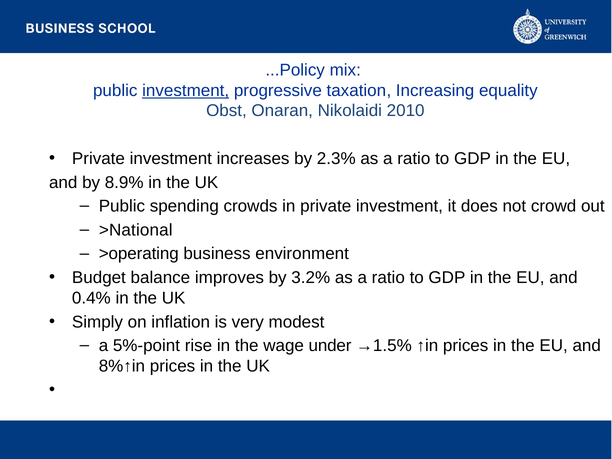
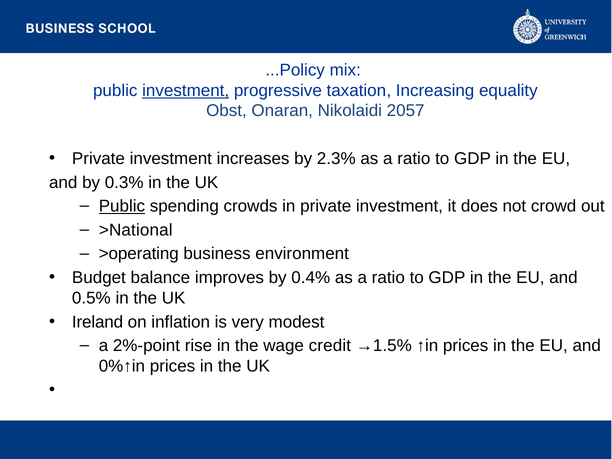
2010: 2010 -> 2057 (406, 111)
8.9%: 8.9% -> 0.3% (124, 182)
Public underline: none -> present (122, 206)
3.2%: 3.2% -> 0.4% (311, 278)
0.4%: 0.4% -> 0.5% (91, 298)
Simply: Simply -> Ireland (98, 322)
5%-point: 5%-point -> 2%-point (146, 346)
under: under -> credit (330, 346)
8%↑in: 8%↑in -> 0%↑in (122, 366)
